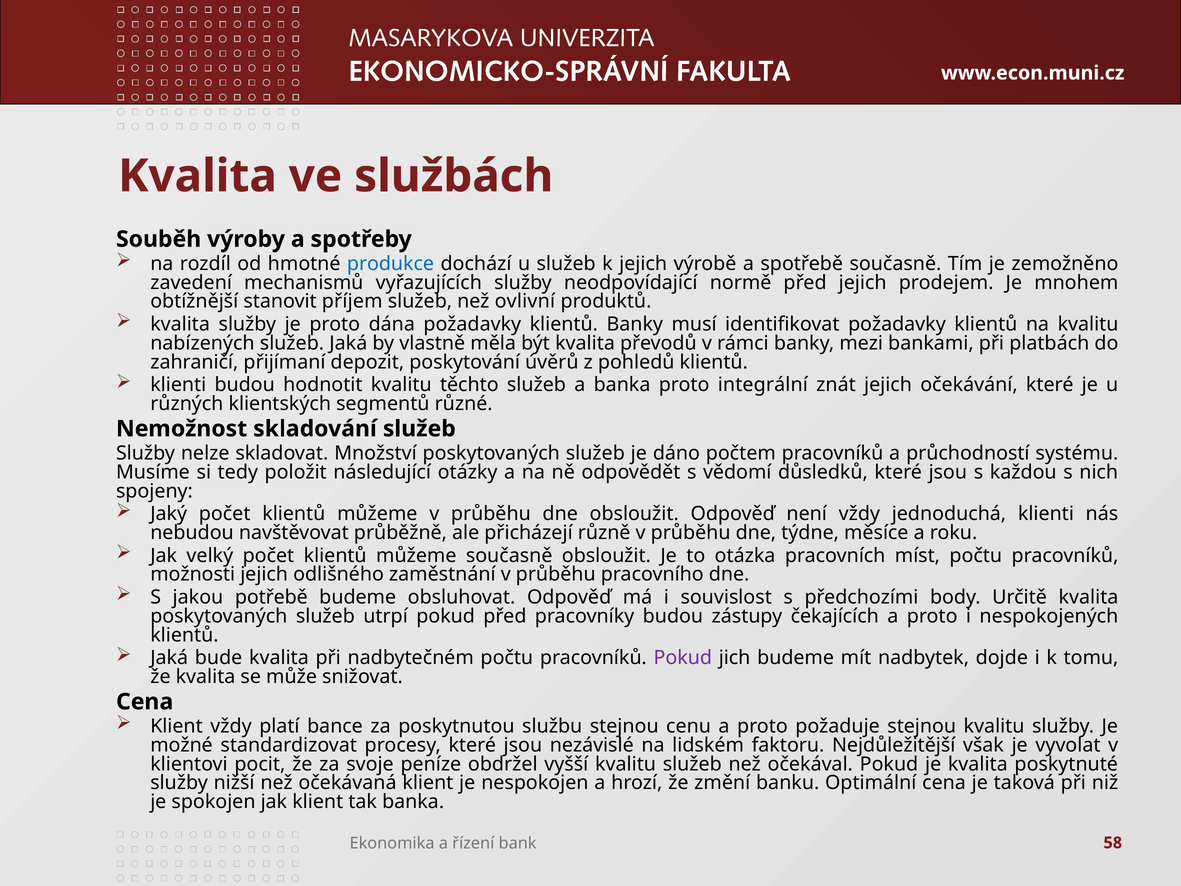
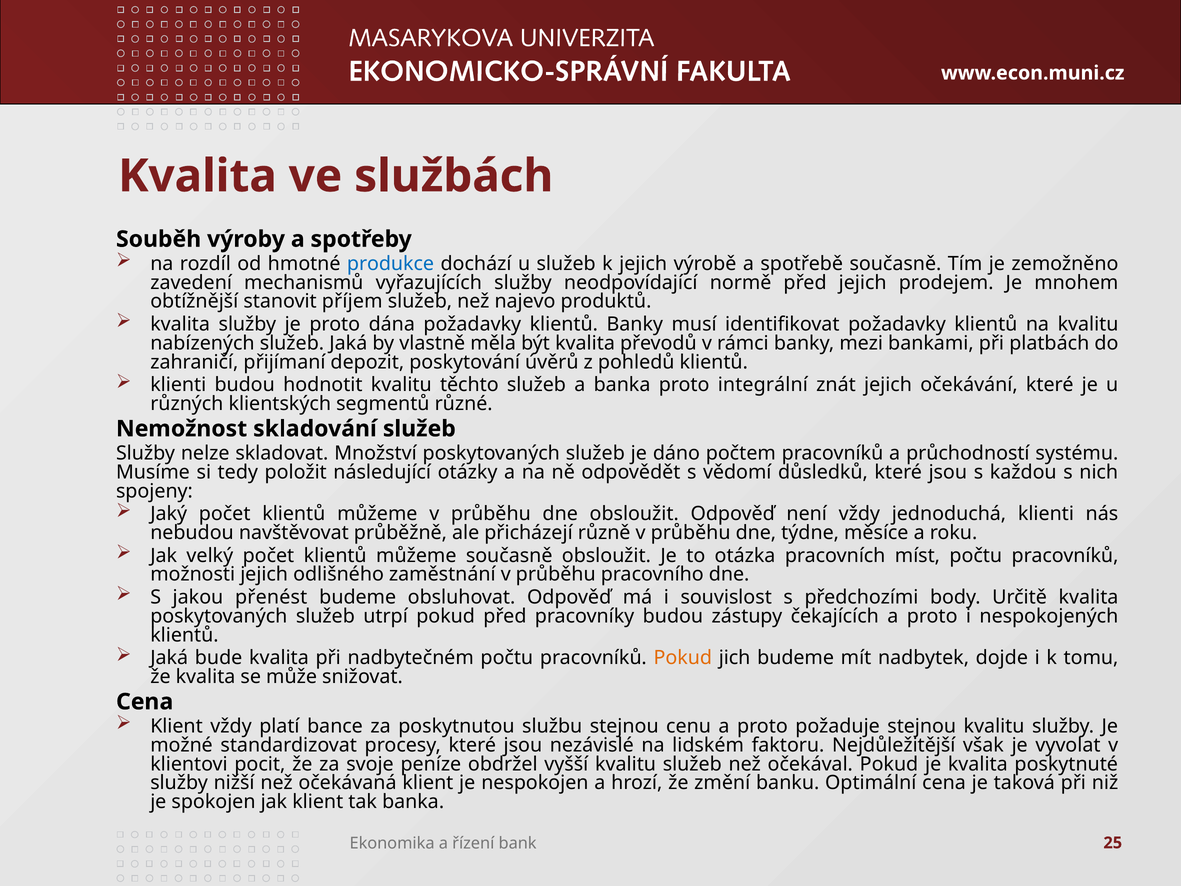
ovlivní: ovlivní -> najevo (525, 301)
potřebě: potřebě -> přenést (271, 597)
Pokud colour: purple -> orange (683, 658)
58: 58 -> 25 (1113, 843)
